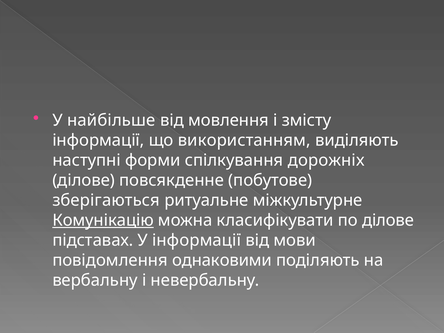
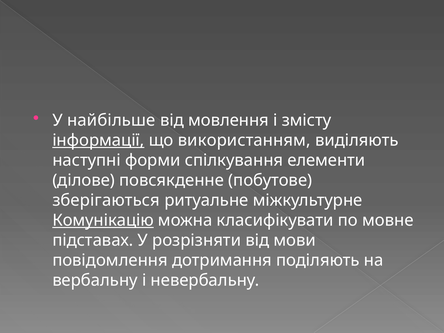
інформації underline: none -> present (98, 140)
дорожніх: дорожніх -> елементи (326, 160)
по ділове: ділове -> мовне (388, 220)
У інформації: інформації -> розрізняти (197, 240)
однаковими: однаковими -> дотримання (222, 260)
